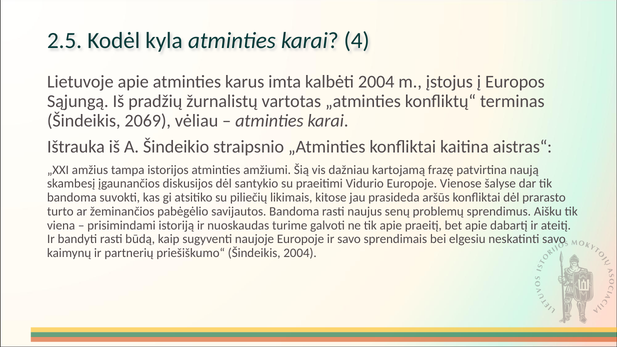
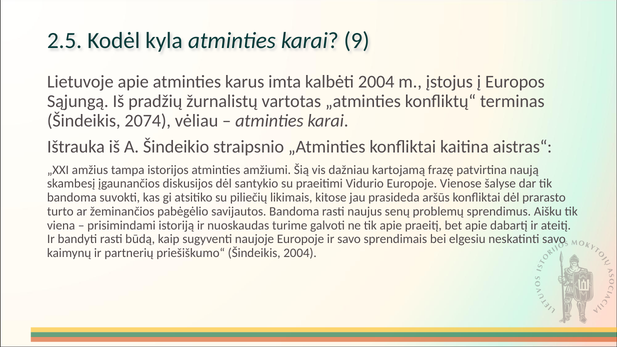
4: 4 -> 9 (357, 41)
2069: 2069 -> 2074 (148, 121)
